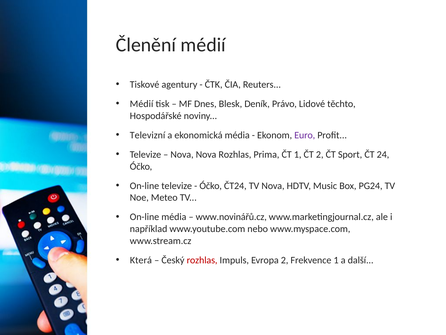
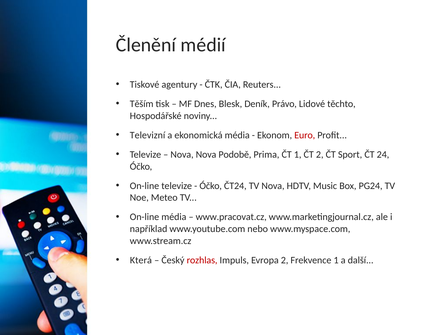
Médií: Médií -> Těším (142, 104)
Euro colour: purple -> red (305, 135)
Nova Rozhlas: Rozhlas -> Podobě (235, 154)
www.novinářů.cz: www.novinářů.cz -> www.pracovat.cz (231, 217)
